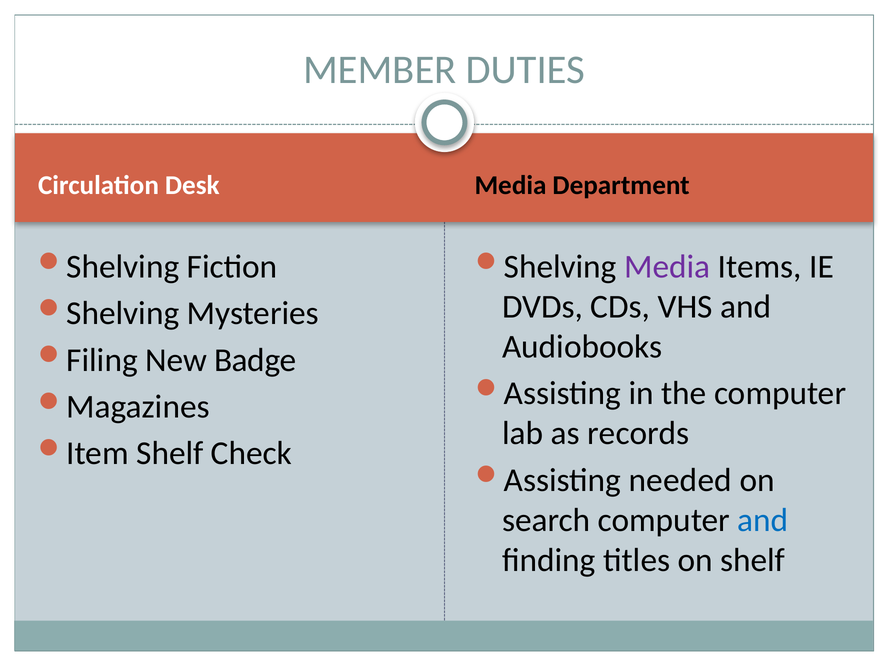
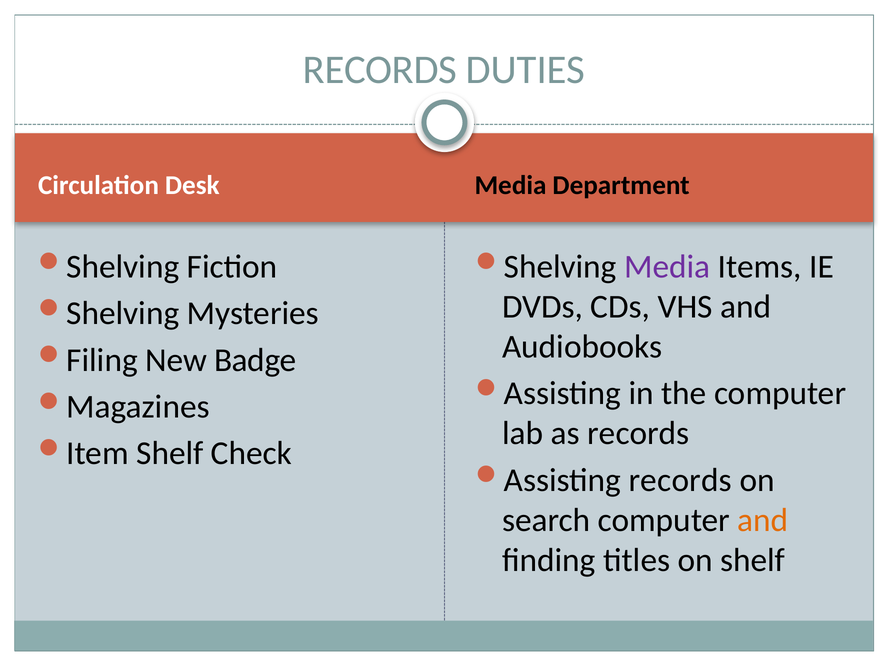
MEMBER: MEMBER -> RECORDS (380, 70)
needed: needed -> records (680, 481)
and colour: blue -> orange (763, 521)
